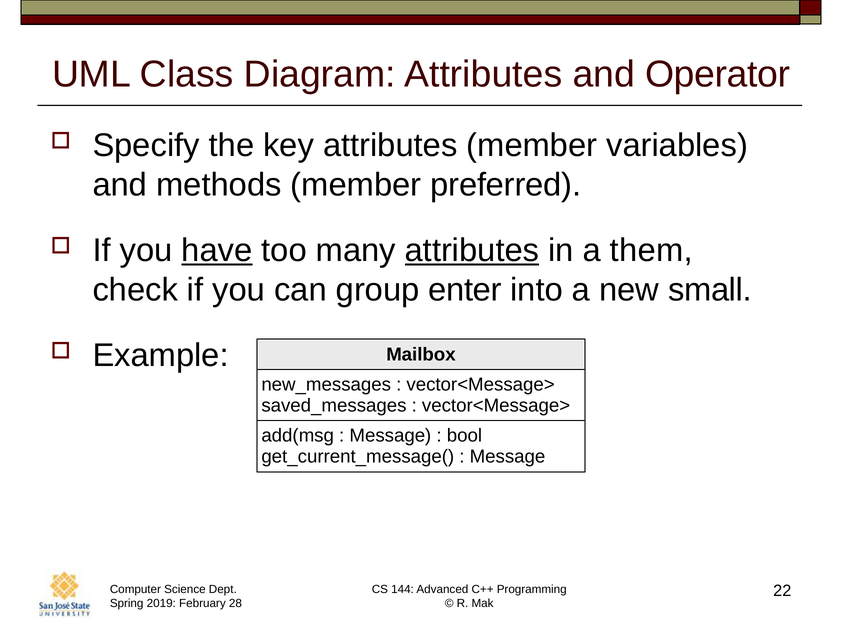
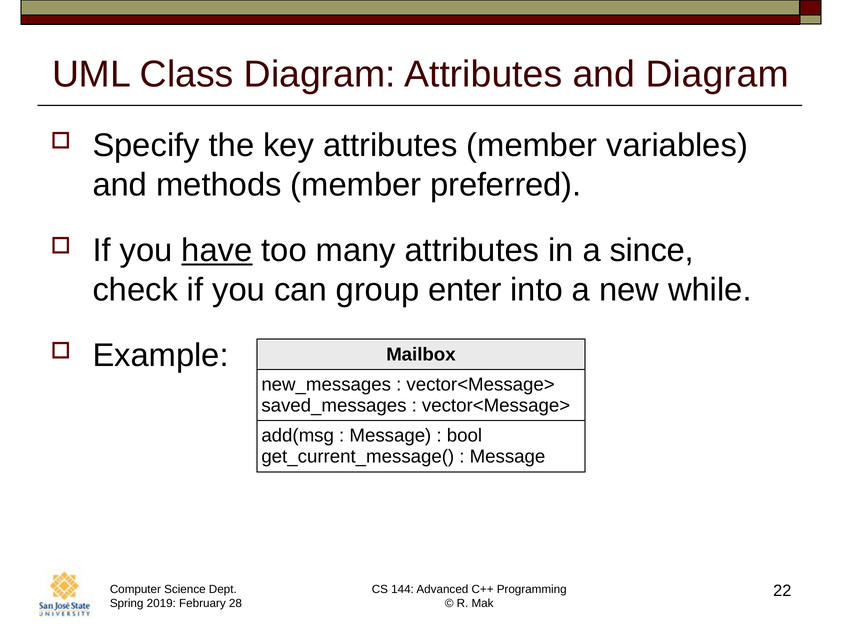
and Operator: Operator -> Diagram (717, 74)
attributes underline: present -> none (472, 250)
them: them -> since (652, 250)
small: small -> while (710, 290)
